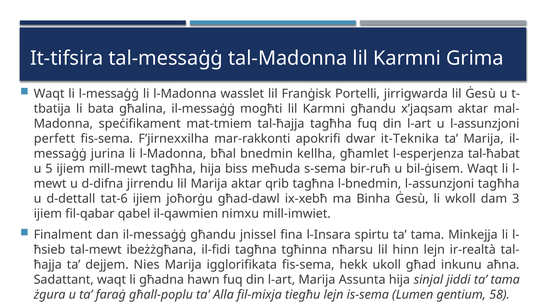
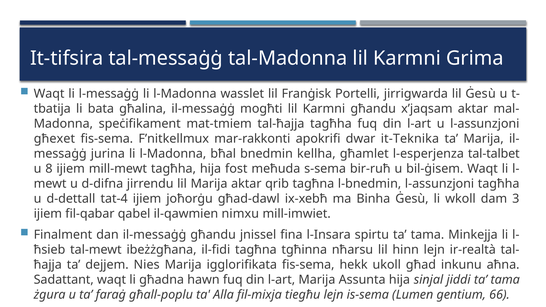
perfett: perfett -> għexet (54, 139)
F’jirnexxilha: F’jirnexxilha -> F’nitkellmux (174, 139)
tal-ħabat: tal-ħabat -> tal-talbet (494, 154)
5: 5 -> 8 (49, 169)
biss: biss -> fost (236, 169)
tat-6: tat-6 -> tat-4 (114, 199)
58: 58 -> 66 (499, 295)
